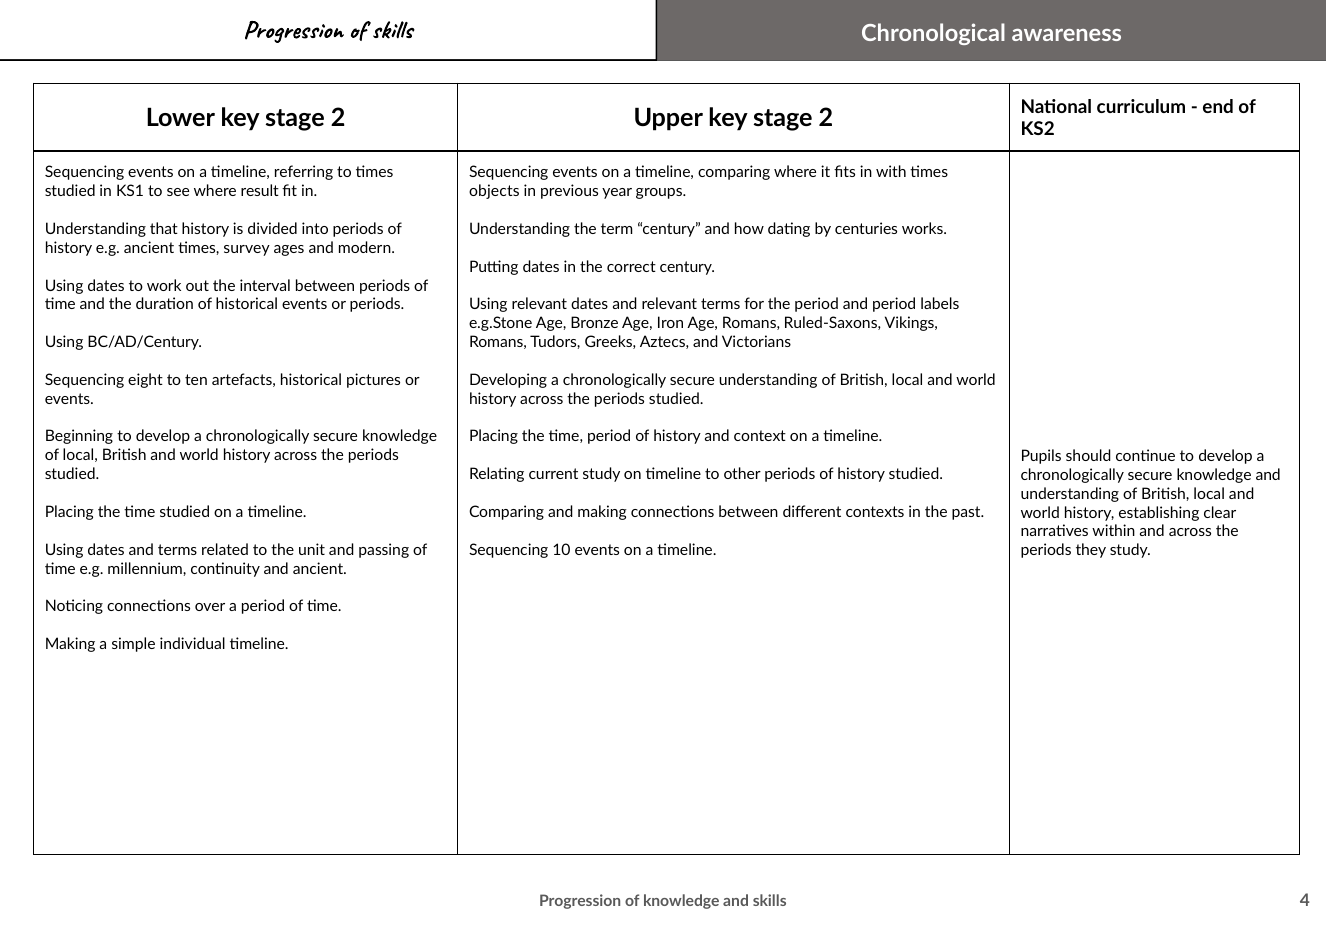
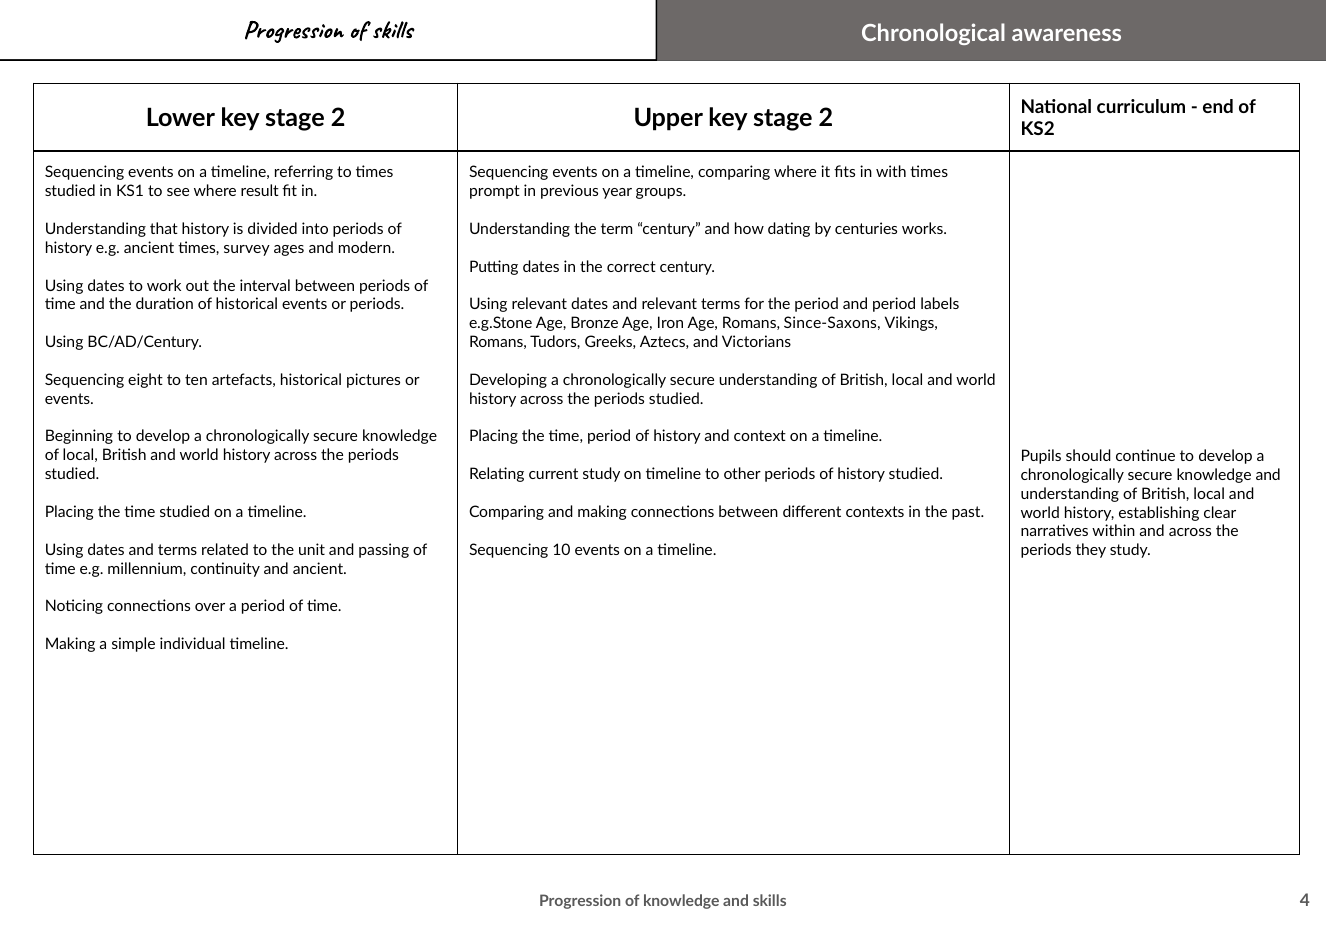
objects: objects -> prompt (494, 192)
Ruled-Saxons: Ruled-Saxons -> Since-Saxons (832, 324)
